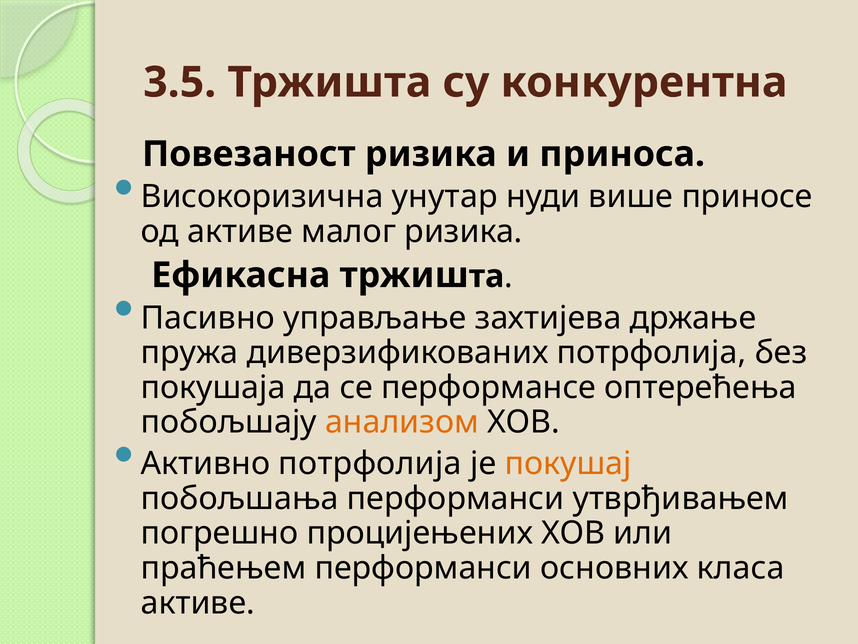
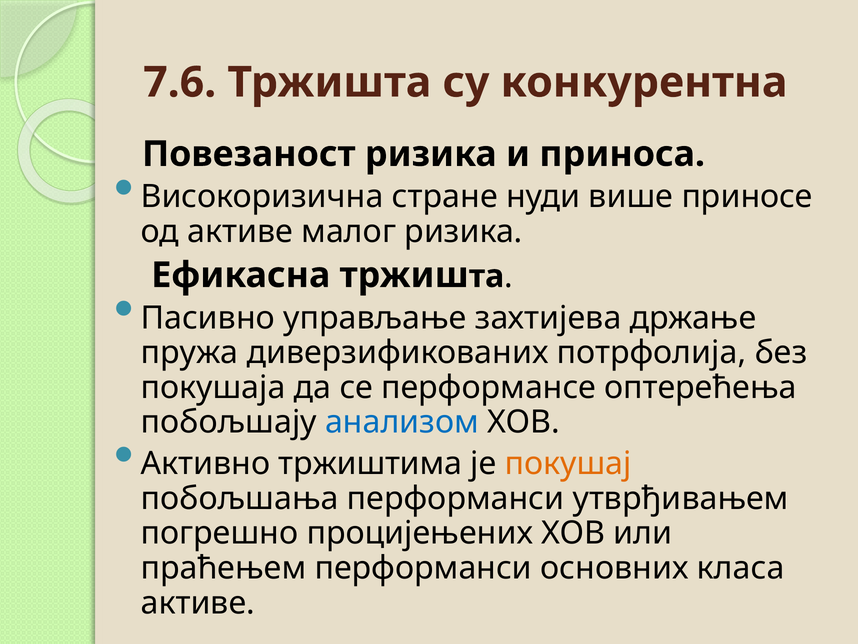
3.5: 3.5 -> 7.6 (180, 82)
унутар: унутар -> стране (445, 197)
анализом colour: orange -> blue (402, 422)
Активно потрфолија: потрфолија -> тржиштима (370, 463)
